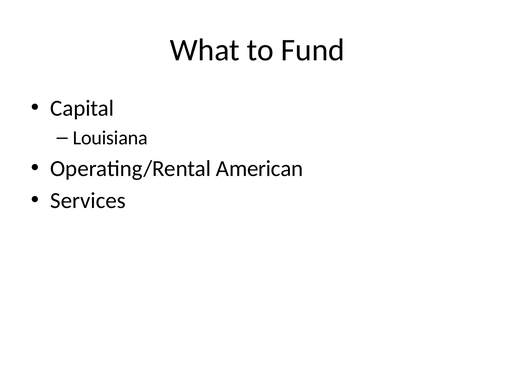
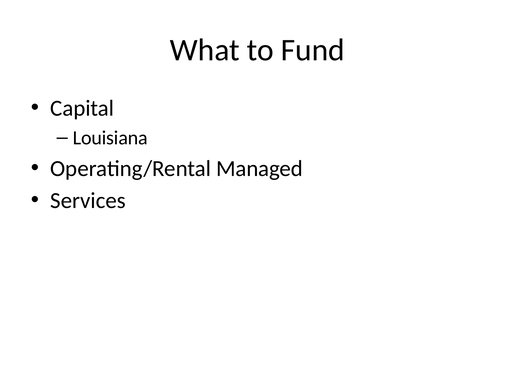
American: American -> Managed (260, 168)
